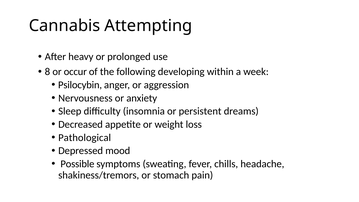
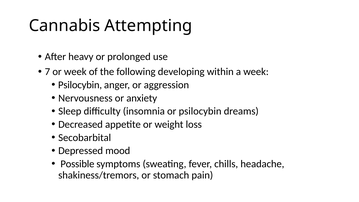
8: 8 -> 7 (47, 72)
or occur: occur -> week (75, 72)
or persistent: persistent -> psilocybin (200, 111)
Pathological: Pathological -> Secobarbital (85, 138)
